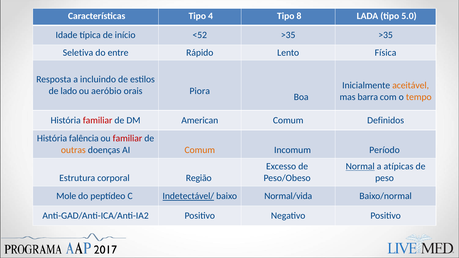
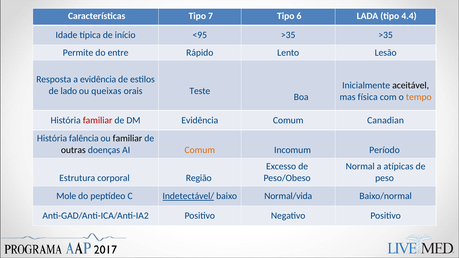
4: 4 -> 7 (211, 16)
8: 8 -> 6 (299, 16)
5.0: 5.0 -> 4.4 (409, 16)
<52: <52 -> <95 (200, 35)
Seletiva: Seletiva -> Permite (78, 53)
Física: Física -> Lesão (386, 53)
a incluindo: incluindo -> evidência (98, 79)
aceitável colour: orange -> black (411, 85)
aeróbio: aeróbio -> queixas (106, 91)
Piora: Piora -> Teste (200, 91)
barra: barra -> física (368, 97)
DM American: American -> Evidência (200, 120)
Definidos: Definidos -> Canadian (386, 120)
familiar colour: red -> black (127, 138)
outras colour: orange -> black (73, 150)
Normal underline: present -> none (360, 167)
